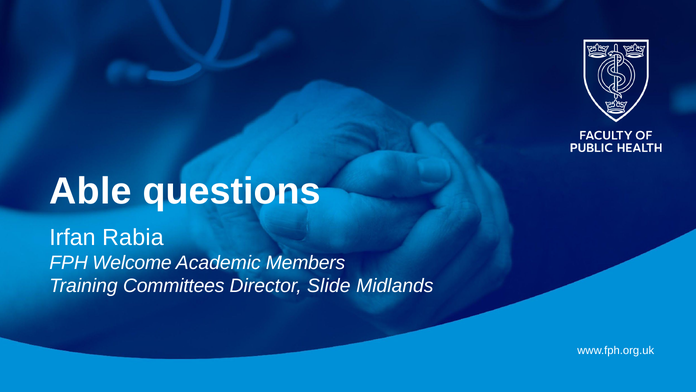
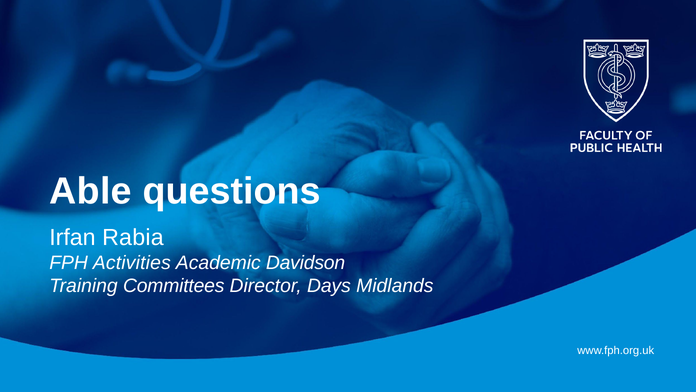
Welcome: Welcome -> Activities (132, 262)
Members: Members -> Davidson (306, 262)
Slide: Slide -> Days (329, 286)
